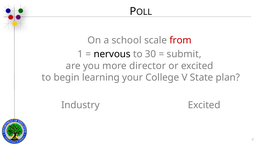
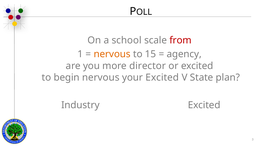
nervous colour: black -> orange (112, 54)
30: 30 -> 15 (151, 54)
submit: submit -> agency (184, 54)
begin learning: learning -> nervous (101, 77)
your College: College -> Excited (162, 77)
